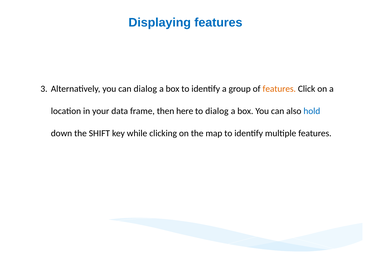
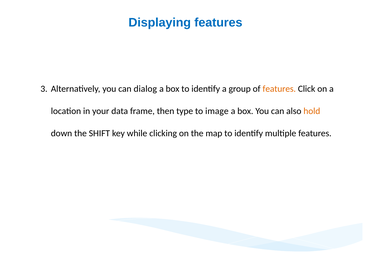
here: here -> type (185, 111)
to dialog: dialog -> image (217, 111)
hold colour: blue -> orange (312, 111)
